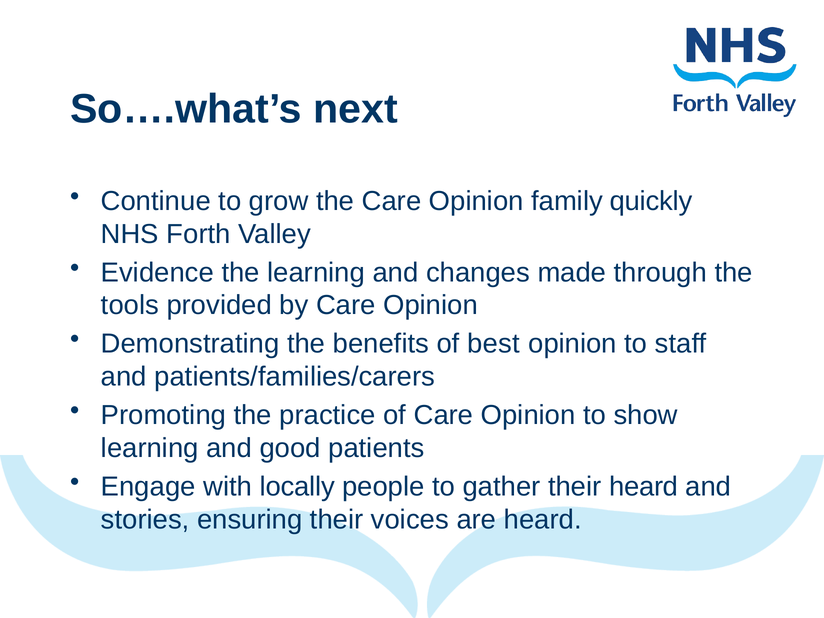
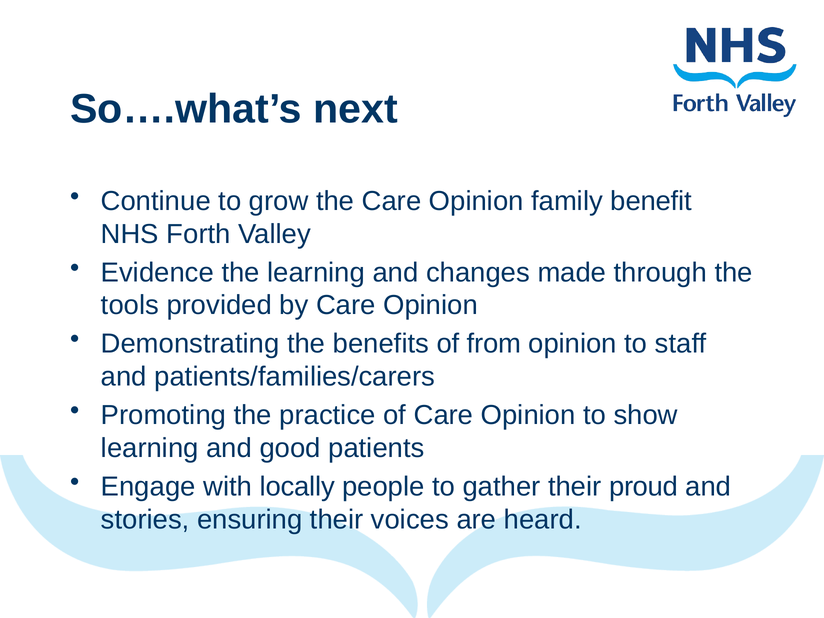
quickly: quickly -> benefit (651, 201)
best: best -> from (494, 344)
their heard: heard -> proud (644, 487)
